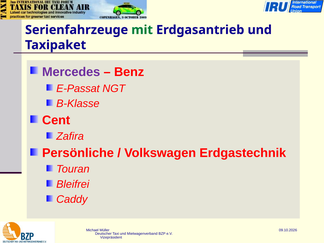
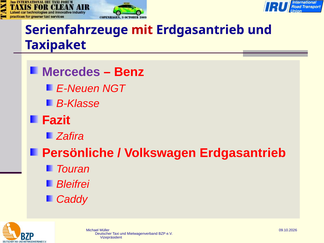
mit colour: green -> red (142, 30)
E-Passat: E-Passat -> E-Neuen (78, 88)
Cent: Cent -> Fazit (56, 120)
Volkswagen Erdgastechnik: Erdgastechnik -> Erdgasantrieb (243, 153)
